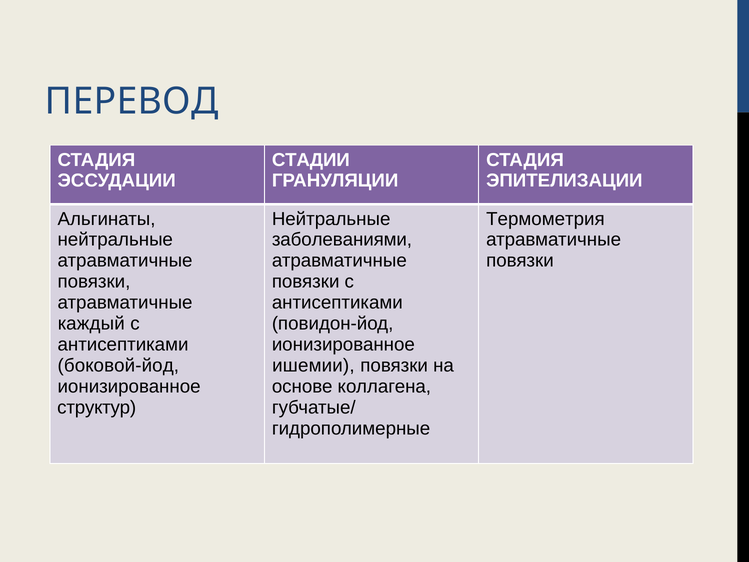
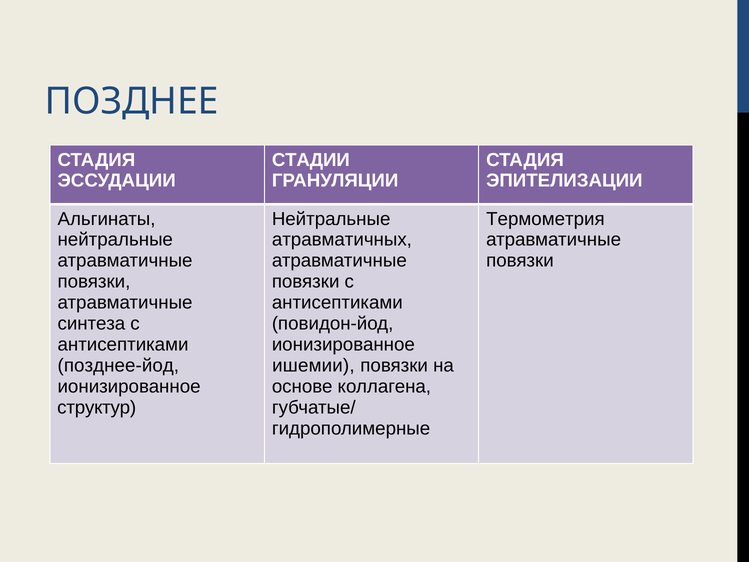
ПЕРЕВОД: ПЕРЕВОД -> ПОЗДНЕЕ (132, 101)
заболеваниями: заболеваниями -> атравматичных (342, 240)
каждый: каждый -> синтеза (91, 324)
боковой-йод: боковой-йод -> позднее-йод (118, 365)
